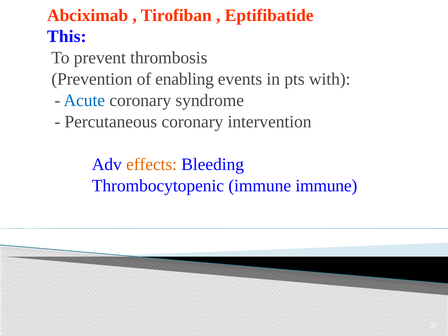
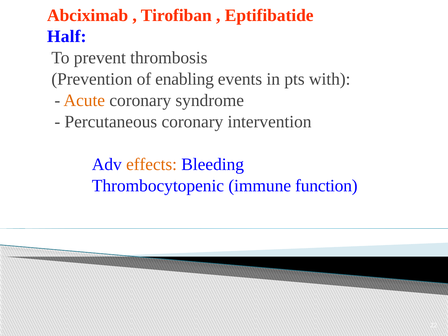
This: This -> Half (67, 37)
Acute colour: blue -> orange (84, 100)
immune immune: immune -> function (326, 186)
